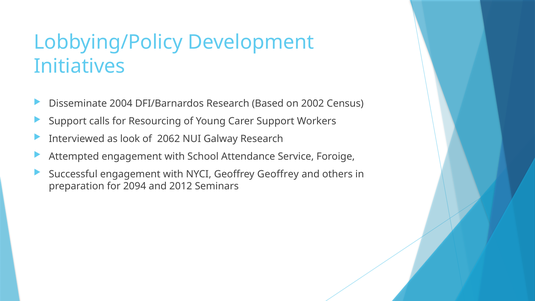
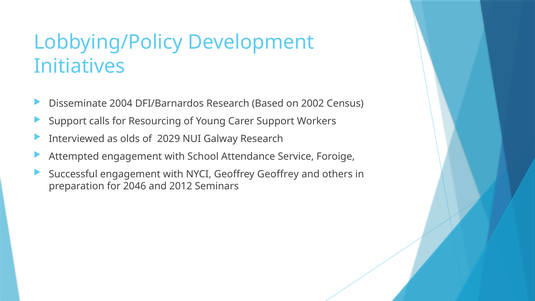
look: look -> olds (130, 139)
2062: 2062 -> 2029 (169, 139)
2094: 2094 -> 2046 (135, 186)
